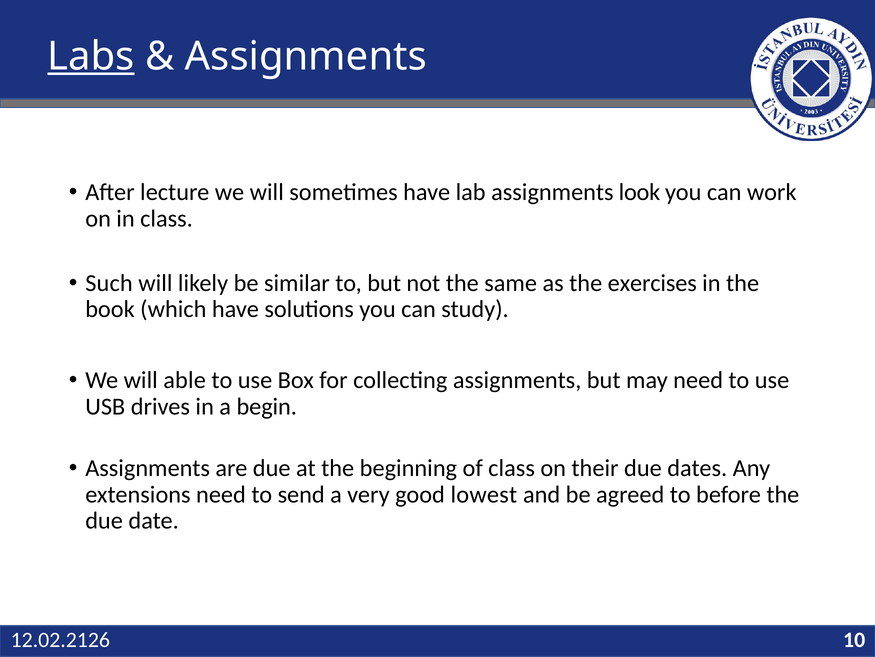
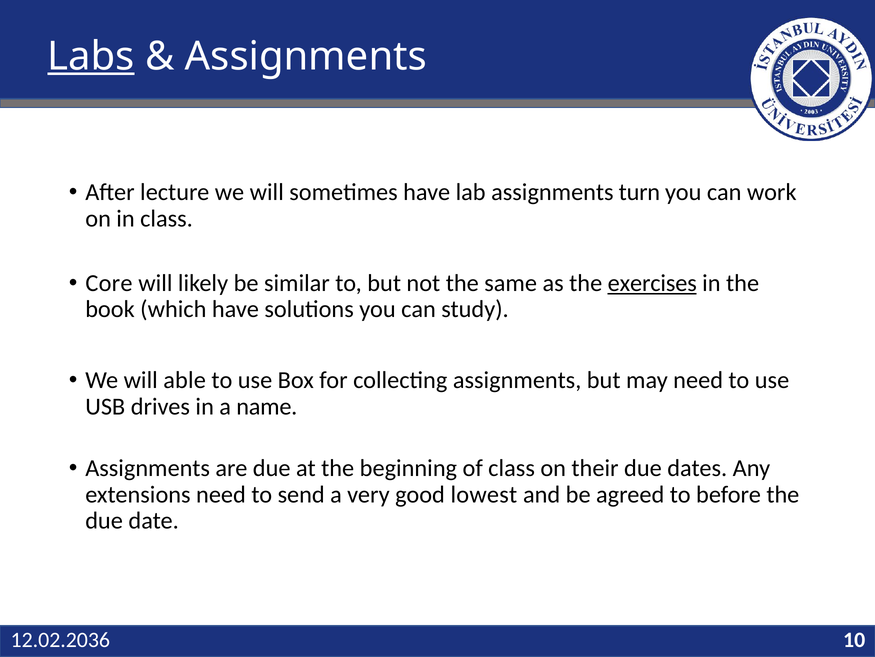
look: look -> turn (639, 192)
Such: Such -> Core (109, 283)
exercises underline: none -> present (652, 283)
begin: begin -> name (267, 406)
12.02.2126: 12.02.2126 -> 12.02.2036 (60, 639)
